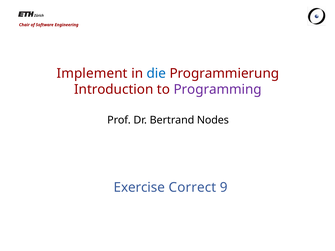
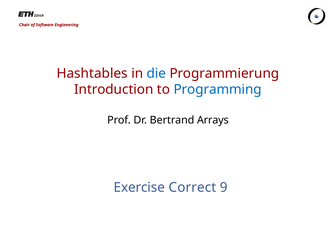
Implement: Implement -> Hashtables (92, 73)
Programming colour: purple -> blue (218, 90)
Nodes: Nodes -> Arrays (213, 120)
